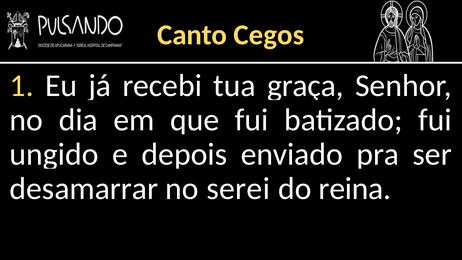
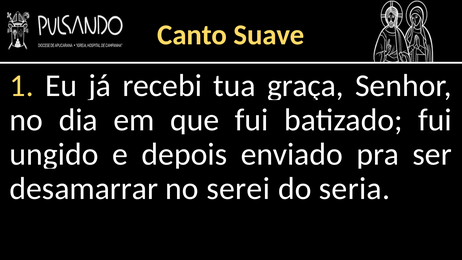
Cegos: Cegos -> Suave (269, 35)
reina: reina -> seria (355, 188)
